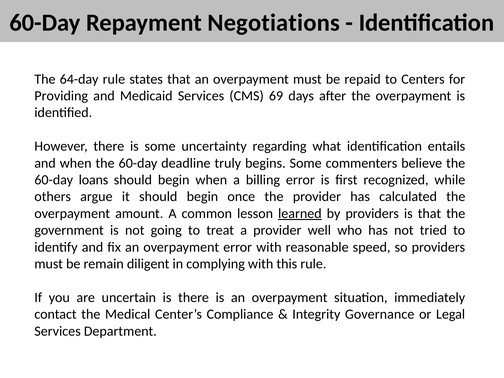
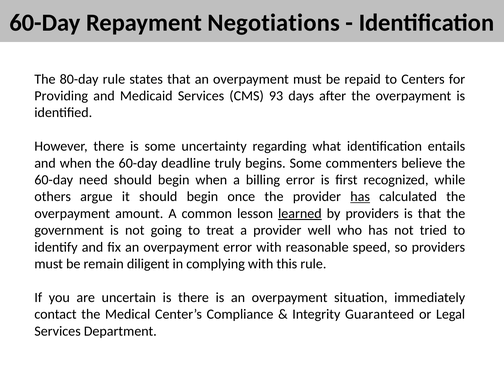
64-day: 64-day -> 80-day (79, 79)
69: 69 -> 93 (276, 96)
loans: loans -> need (93, 180)
has underline: none -> present (360, 197)
Governance: Governance -> Guaranteed (380, 314)
